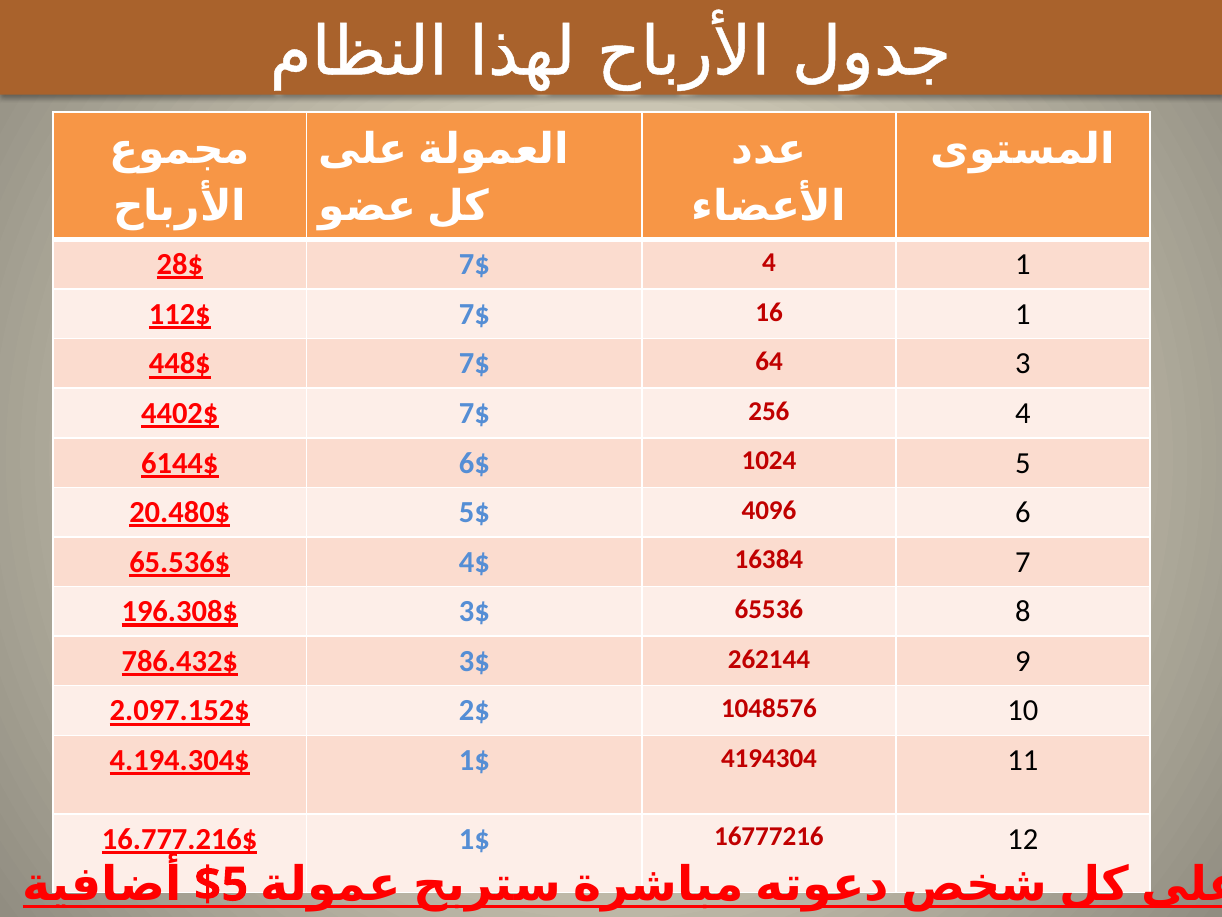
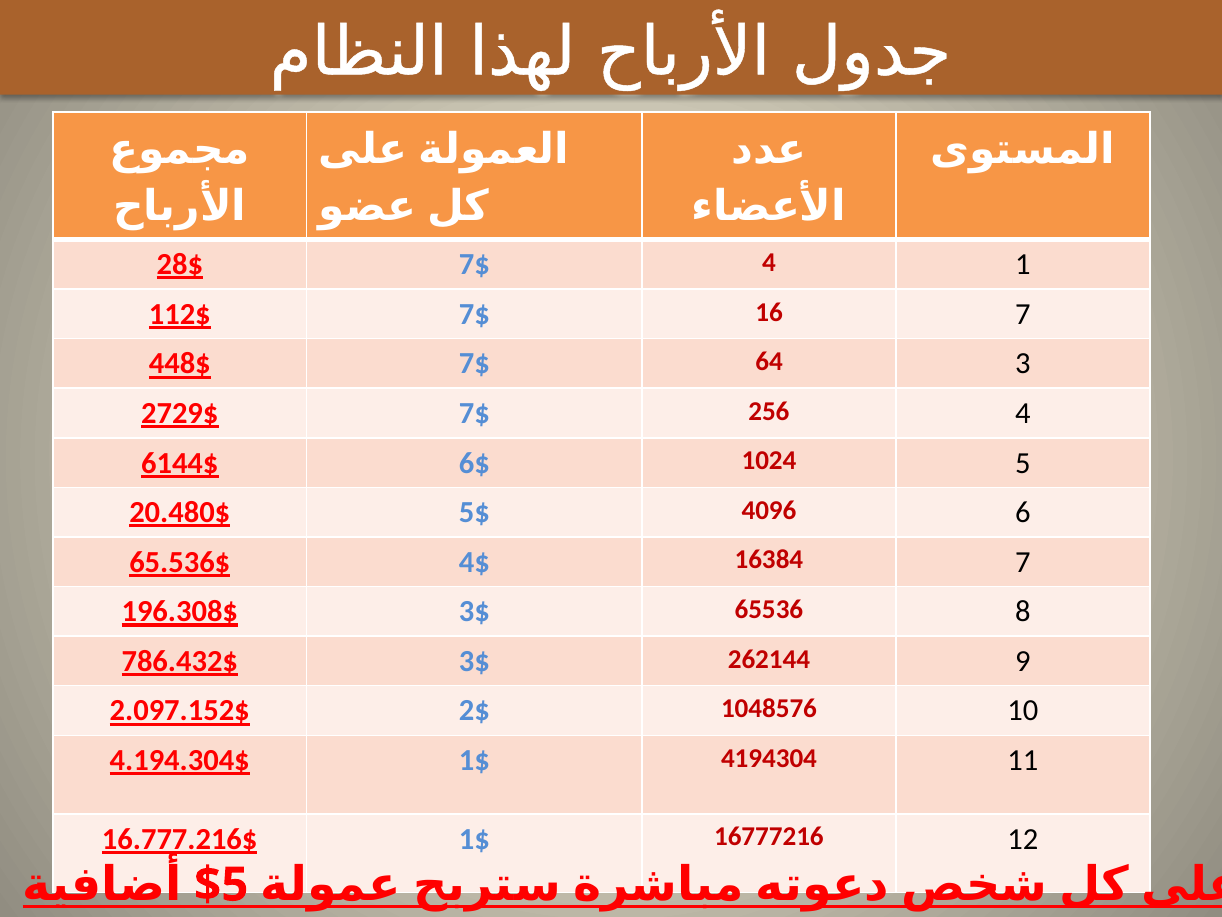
16 1: 1 -> 7 (1023, 314)
4402$: 4402$ -> 2729$ (180, 413)
